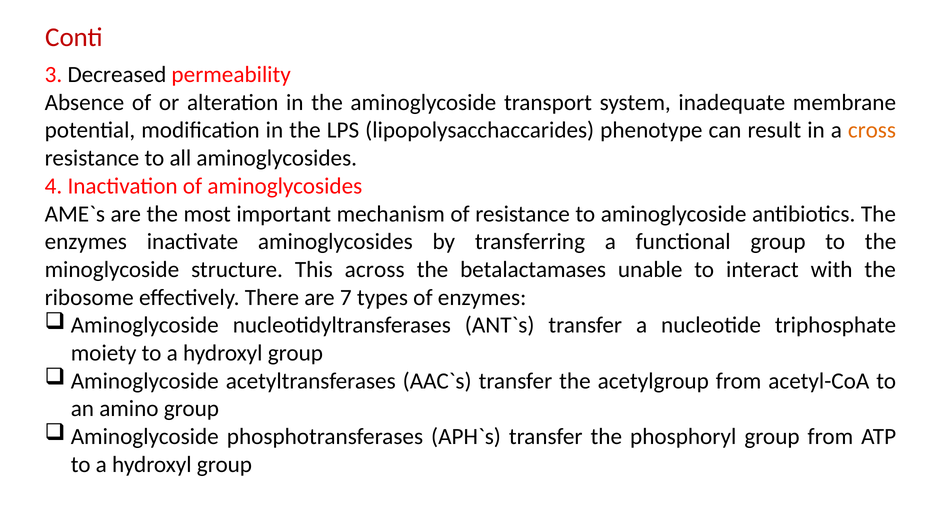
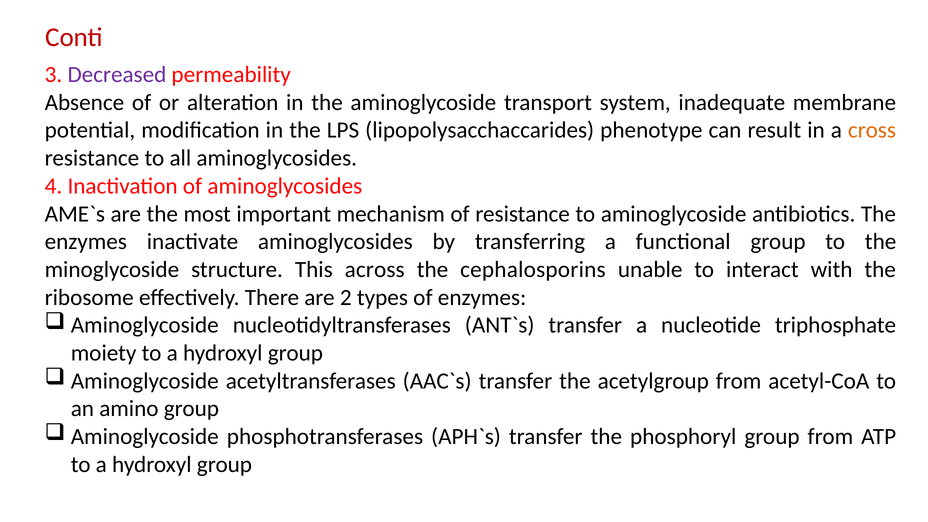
Decreased colour: black -> purple (117, 75)
betalactamases: betalactamases -> cephalosporins (533, 270)
7: 7 -> 2 (346, 297)
